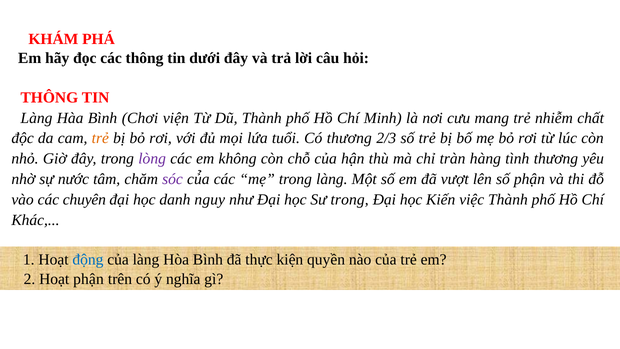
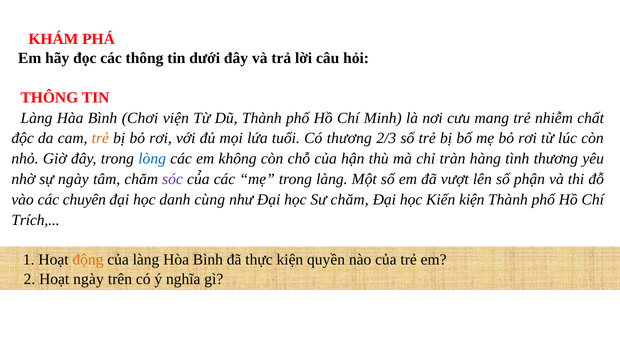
lòng colour: purple -> blue (152, 159)
sự nước: nước -> ngày (73, 179)
nguy: nguy -> cùng (210, 200)
Sư trong: trong -> chăm (350, 200)
Kiến việc: việc -> kiện (472, 200)
Khác: Khác -> Trích (36, 220)
động colour: blue -> orange (88, 259)
Hoạt phận: phận -> ngày (88, 279)
